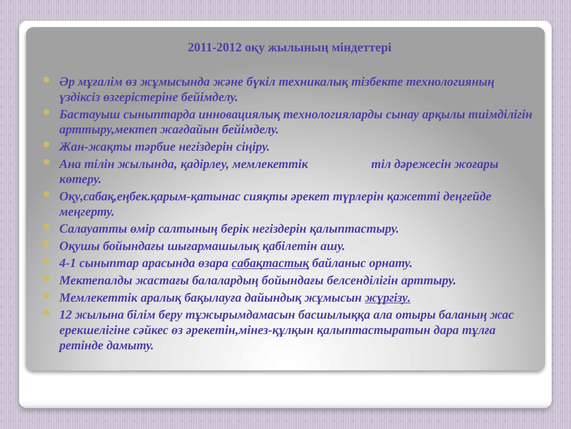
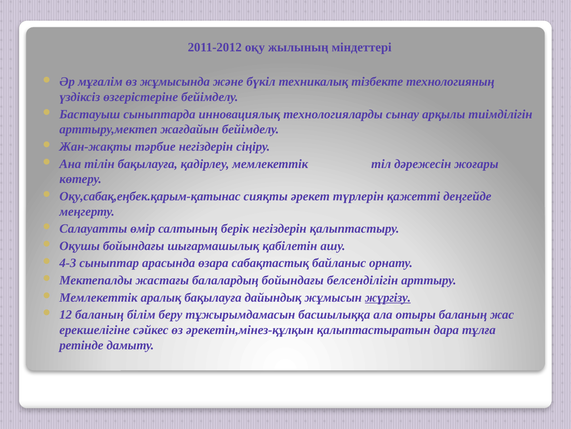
тілін жылында: жылында -> бақылауға (148, 164)
4-1: 4-1 -> 4-3 (68, 263)
сабақтастық underline: present -> none (270, 263)
12 жылына: жылына -> баланың (99, 314)
